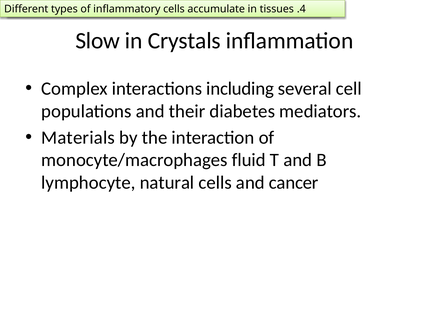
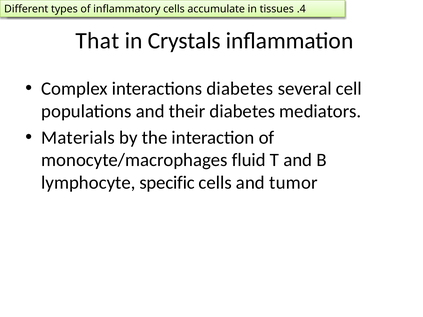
Slow: Slow -> That (97, 41)
interactions including: including -> diabetes (240, 89)
natural: natural -> specific (167, 183)
cancer: cancer -> tumor (293, 183)
